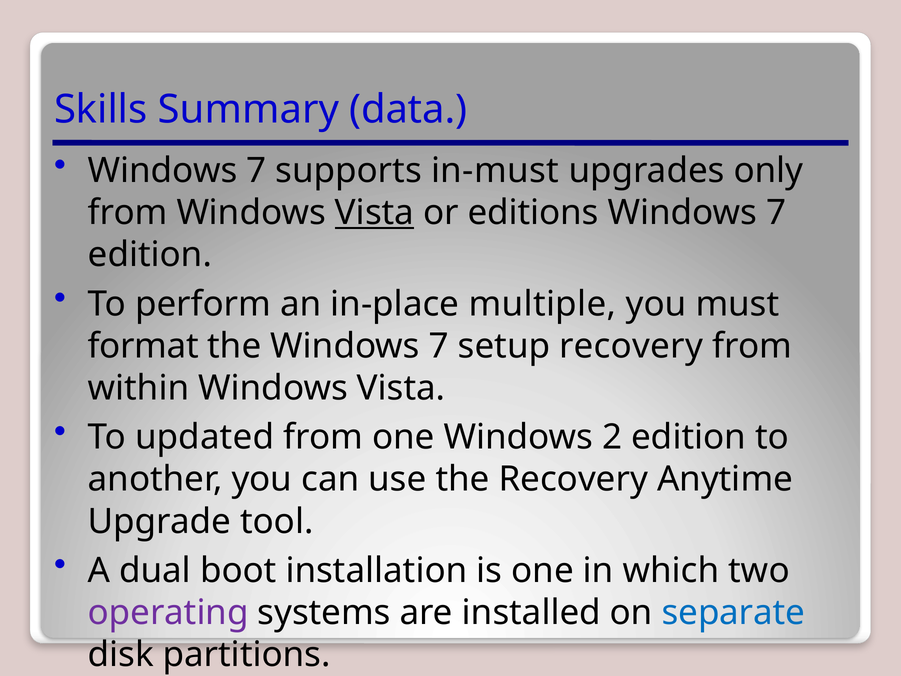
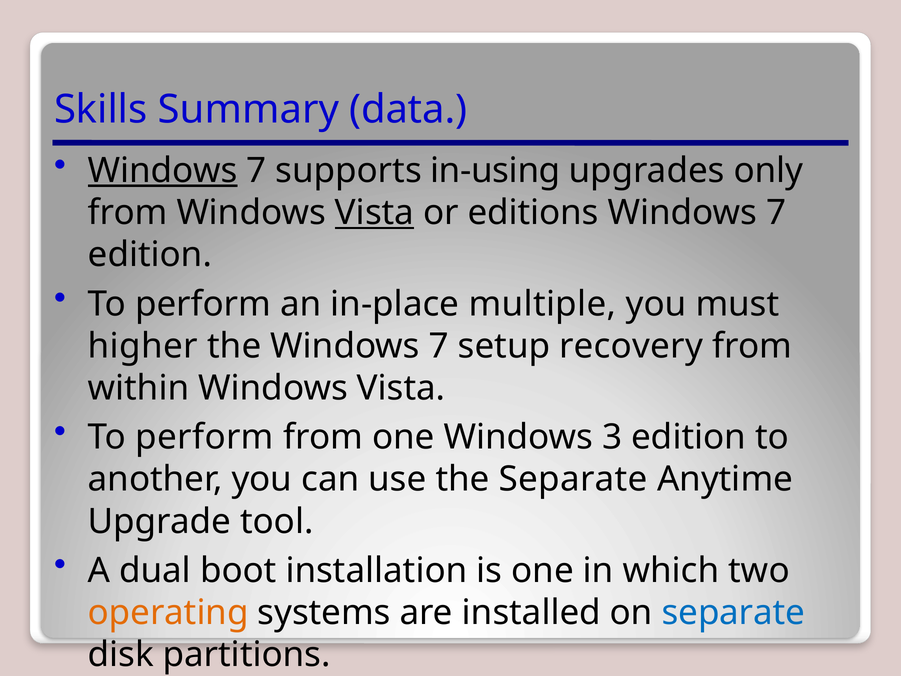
Windows underline: none -> present (163, 171)
in-must: in-must -> in-using (495, 171)
format: format -> higher (143, 346)
updated: updated -> perform (204, 437)
2: 2 -> 3 (612, 437)
the Recovery: Recovery -> Separate (573, 479)
operating colour: purple -> orange (168, 612)
